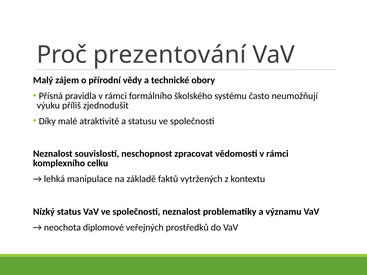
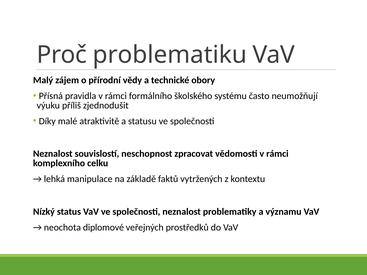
prezentování: prezentování -> problematiku (170, 55)
